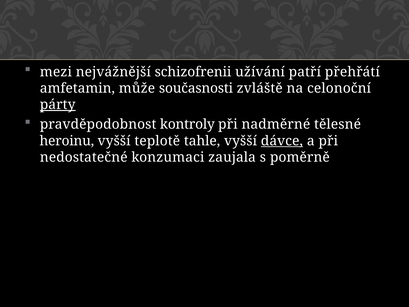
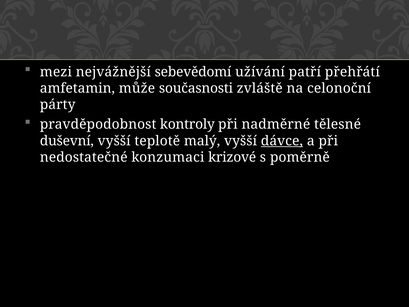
schizofrenii: schizofrenii -> sebevědomí (193, 72)
párty underline: present -> none (58, 105)
heroinu: heroinu -> duševní (67, 141)
tahle: tahle -> malý (202, 141)
zaujala: zaujala -> krizové (232, 157)
